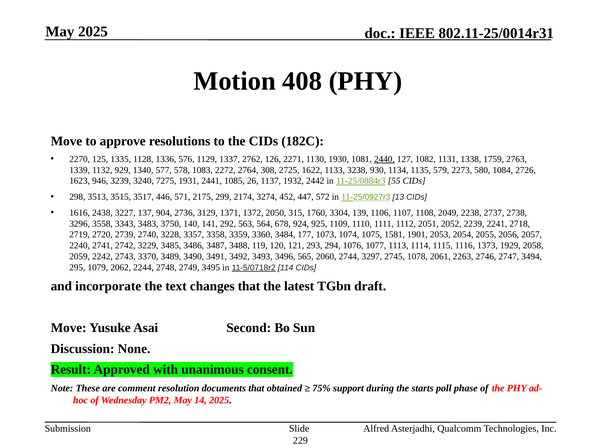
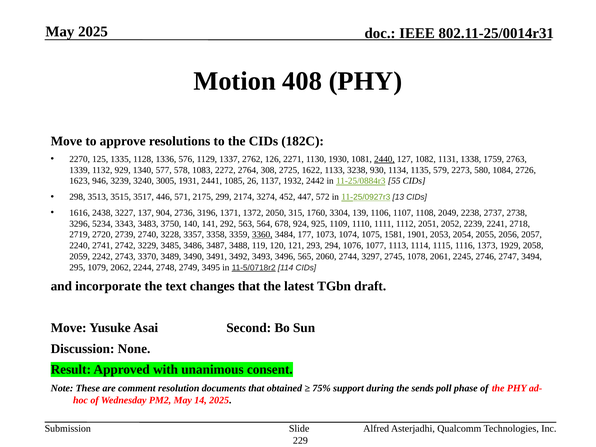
7275: 7275 -> 3005 (166, 181)
3129: 3129 -> 3196 (207, 213)
3558: 3558 -> 5234 (102, 224)
3360 underline: none -> present (262, 235)
2263: 2263 -> 2245 (463, 257)
starts: starts -> sends (423, 388)
